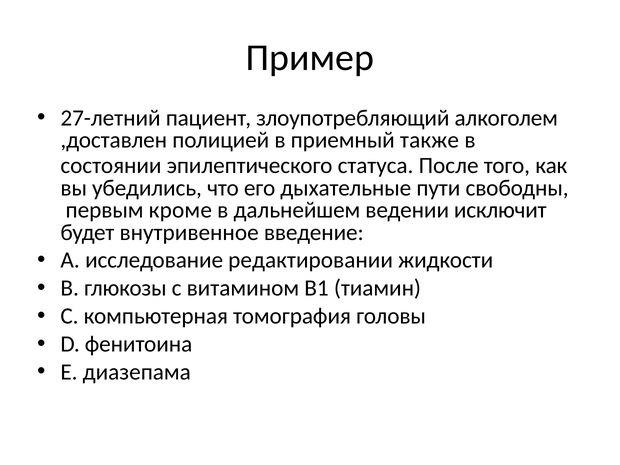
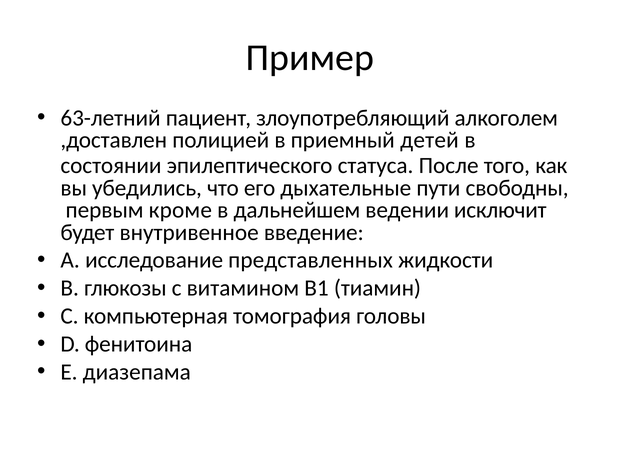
27-летний: 27-летний -> 63-летний (111, 118)
также: также -> детей (429, 140)
редактировании: редактировании -> представленных (311, 260)
